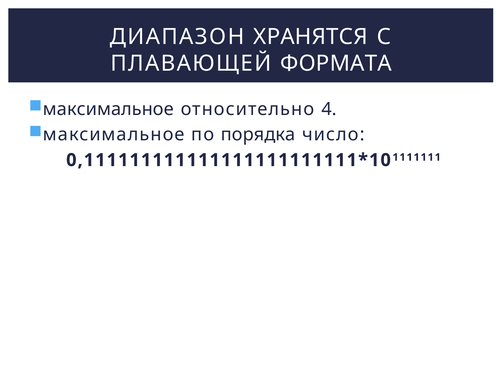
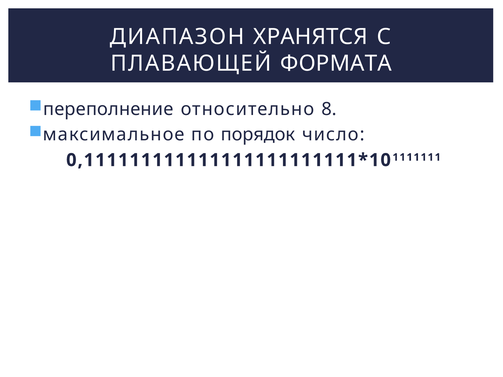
максимальное: максимальное -> переполнение (108, 109)
4: 4 -> 8 (329, 109)
порядка: порядка -> порядок (258, 135)
